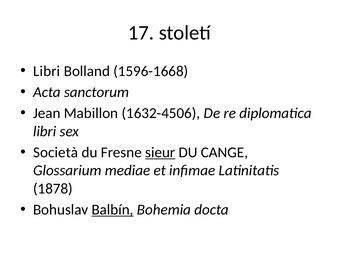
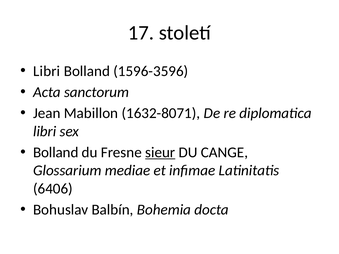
1596-1668: 1596-1668 -> 1596-3596 (151, 71)
1632-4506: 1632-4506 -> 1632-8071 (161, 113)
Società: Società -> Bolland (56, 153)
1878: 1878 -> 6406 (53, 189)
Balbín underline: present -> none (113, 210)
